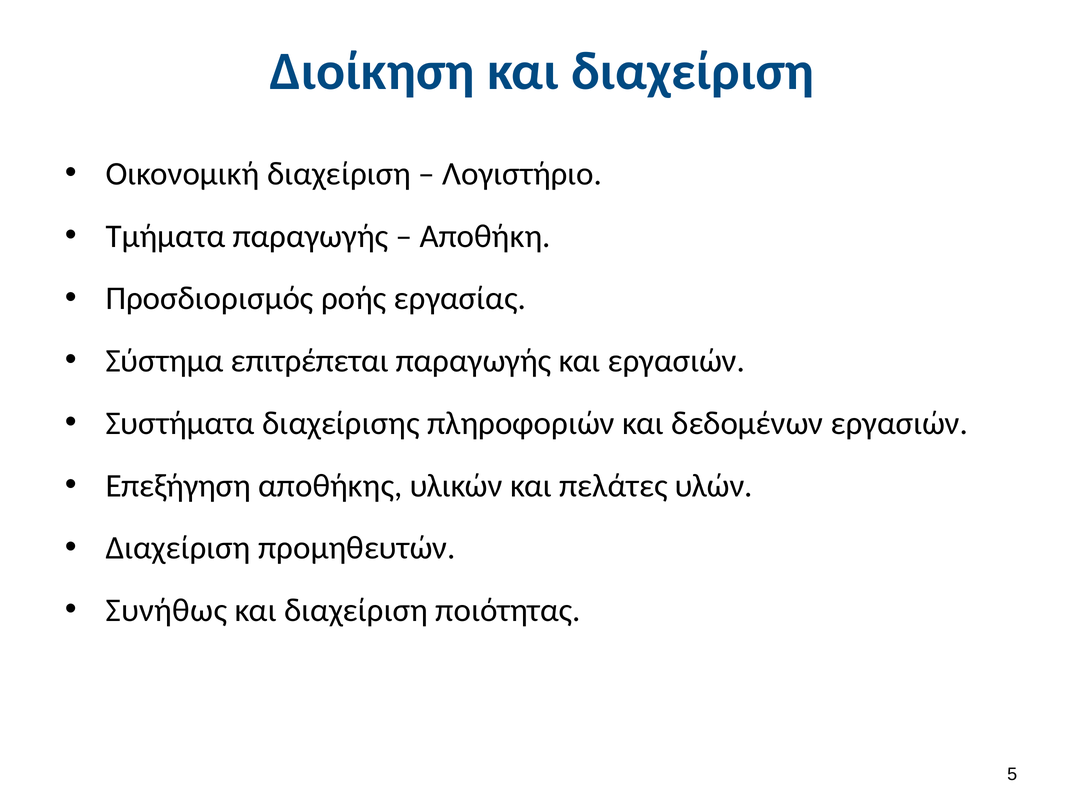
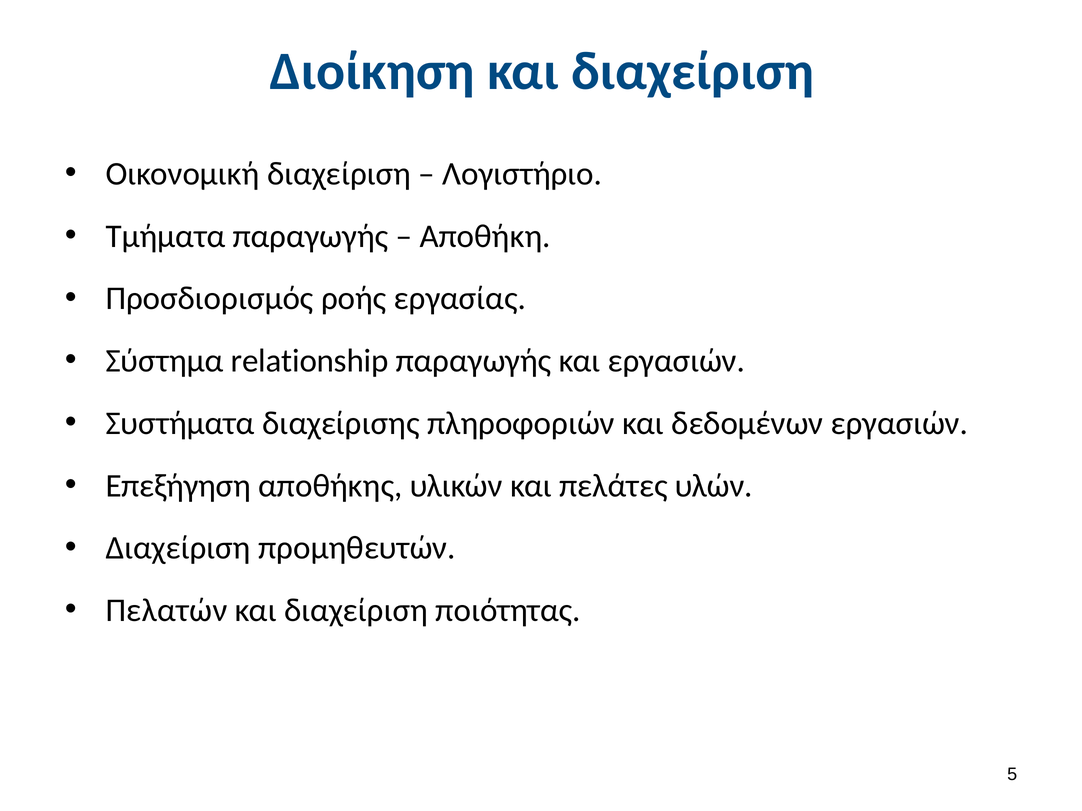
επιτρέπεται: επιτρέπεται -> relationship (310, 361)
Συνήθως: Συνήθως -> Πελατών (166, 611)
